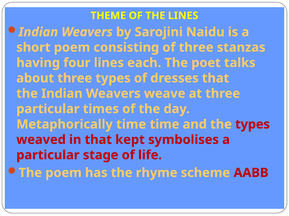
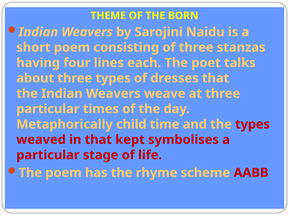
THE LINES: LINES -> BORN (183, 16)
Metaphorically time: time -> child (131, 125)
